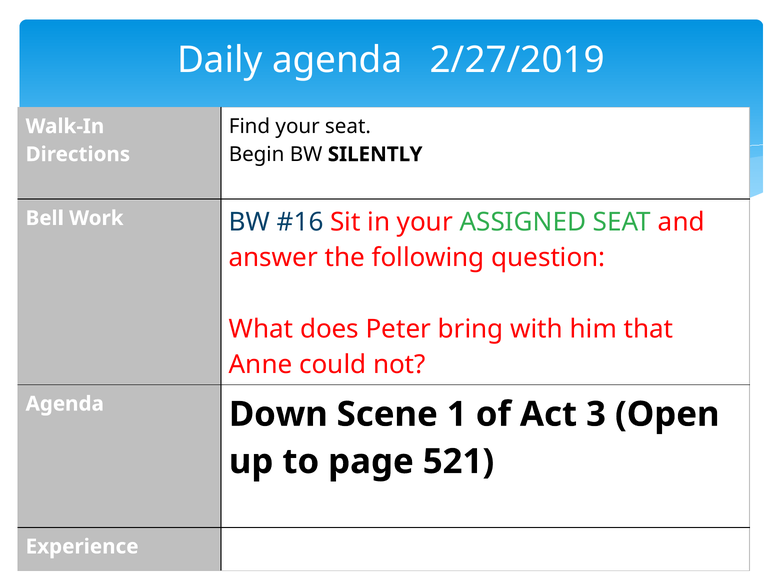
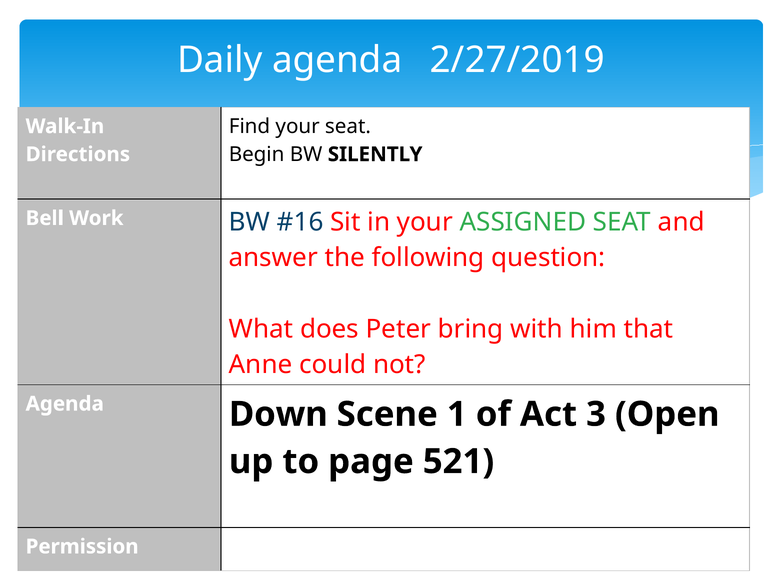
Experience: Experience -> Permission (82, 547)
